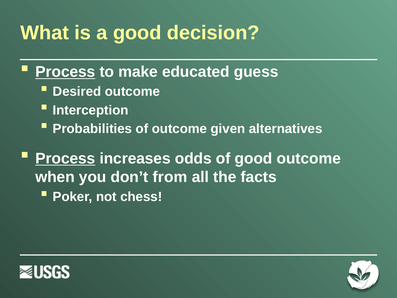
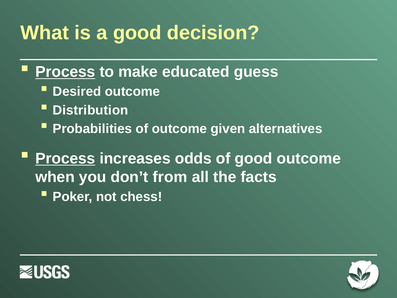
Interception: Interception -> Distribution (90, 110)
